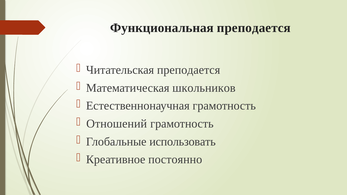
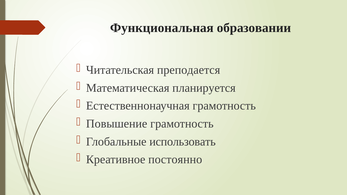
Функциональная преподается: преподается -> образовании (254, 28)
школьников: школьников -> планируется (204, 88)
Отношений: Отношений -> Повышение (117, 124)
